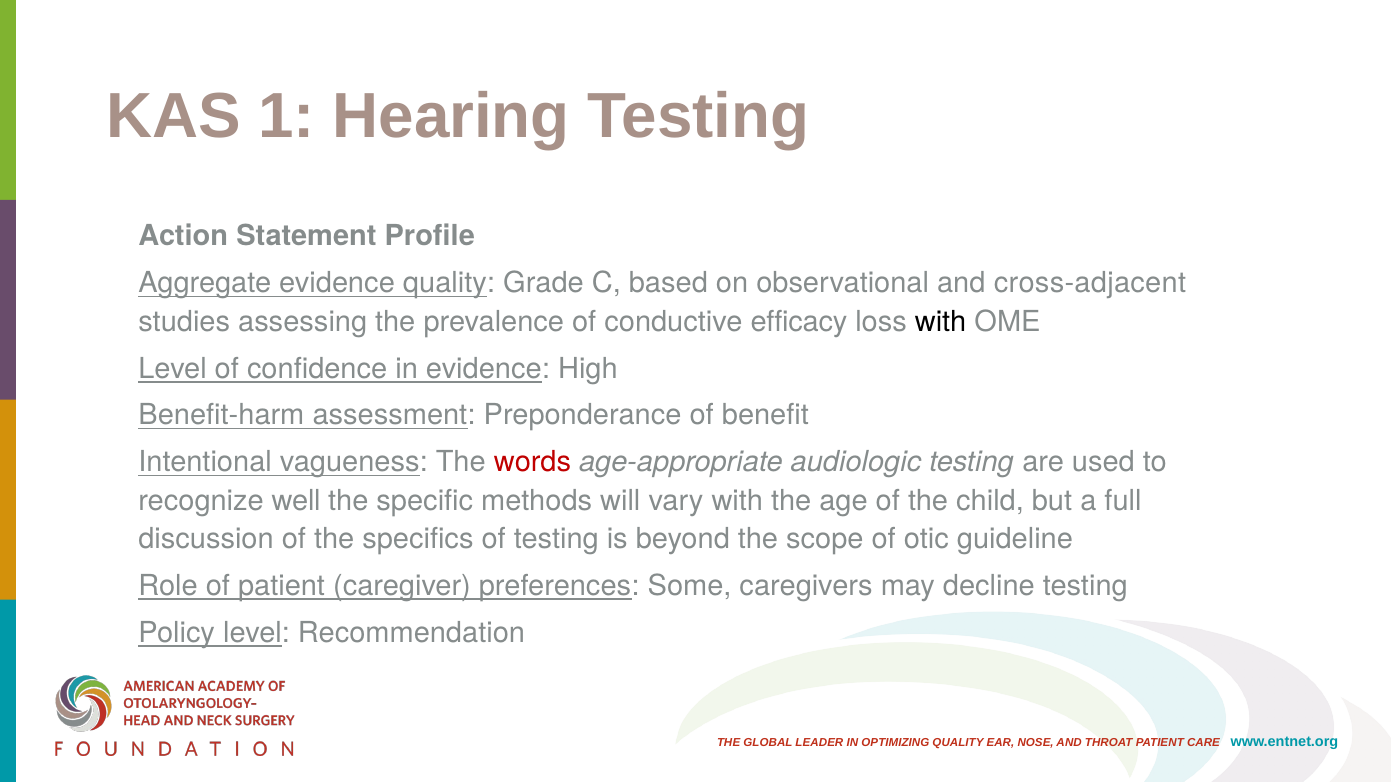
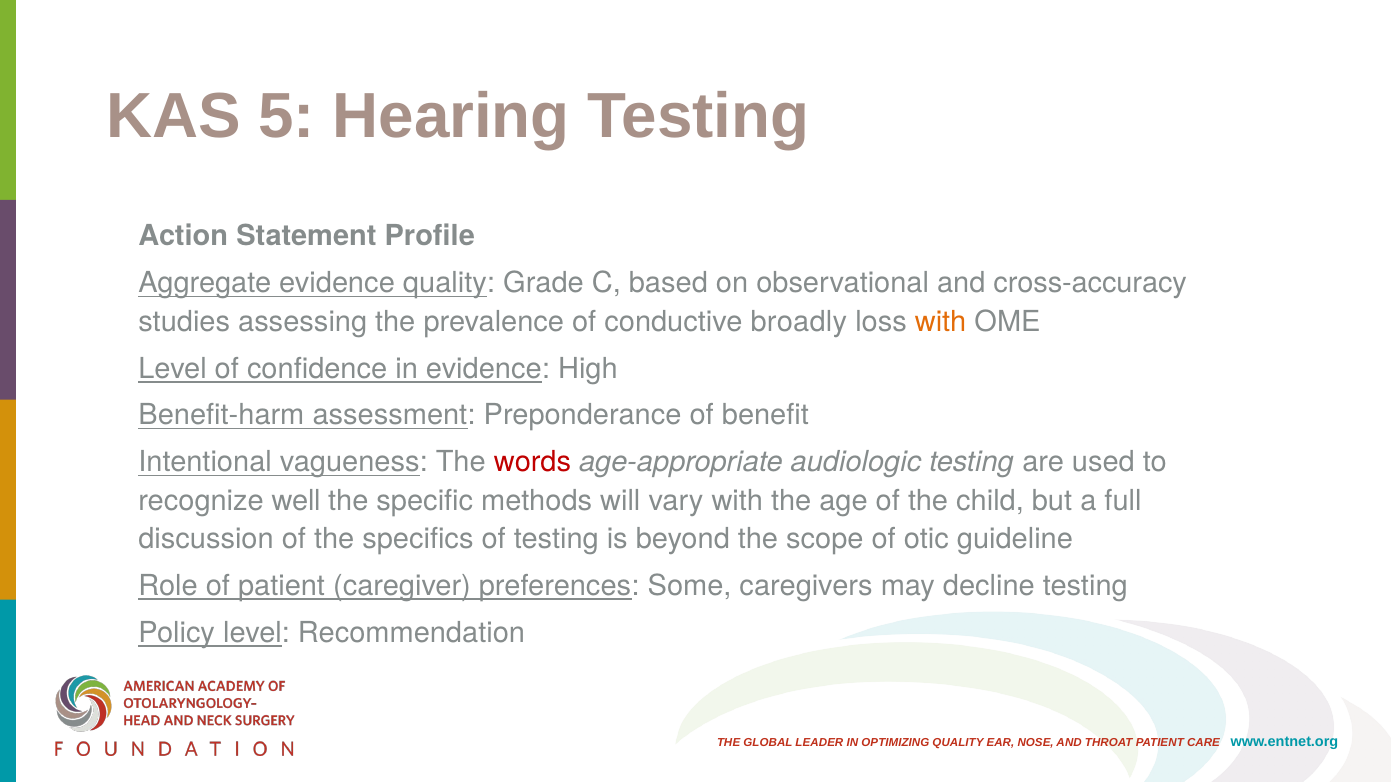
1: 1 -> 5 (286, 117)
cross-adjacent: cross-adjacent -> cross-accuracy (1090, 283)
efficacy: efficacy -> broadly (799, 322)
with colour: black -> orange (941, 322)
